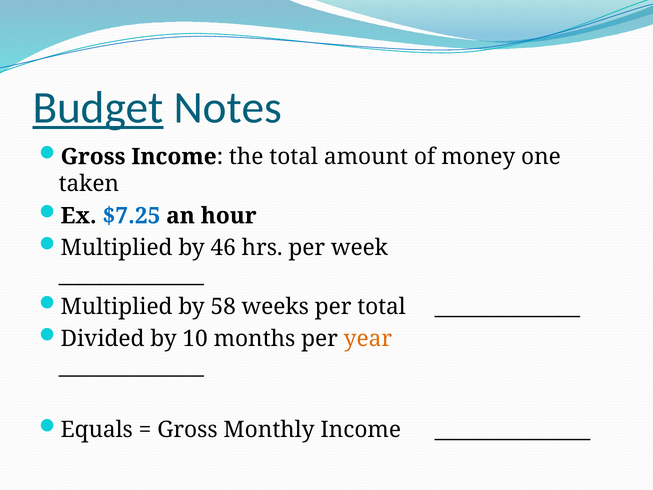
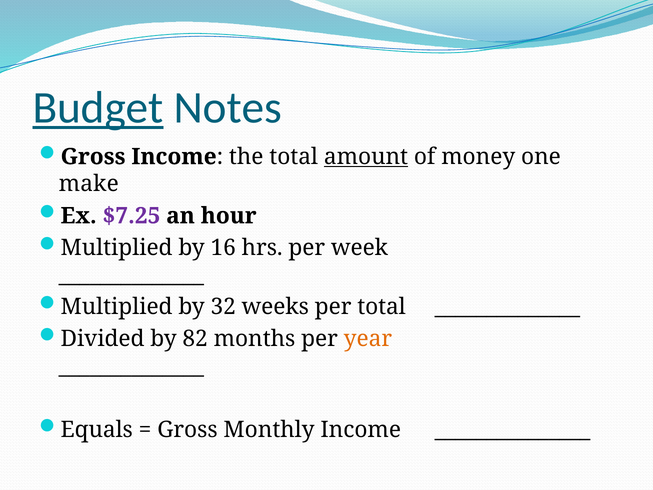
amount underline: none -> present (366, 157)
taken: taken -> make (89, 184)
$7.25 colour: blue -> purple (131, 216)
46: 46 -> 16 (223, 248)
58: 58 -> 32 (223, 307)
10: 10 -> 82 (195, 339)
